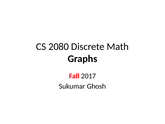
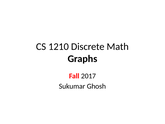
2080: 2080 -> 1210 (59, 47)
